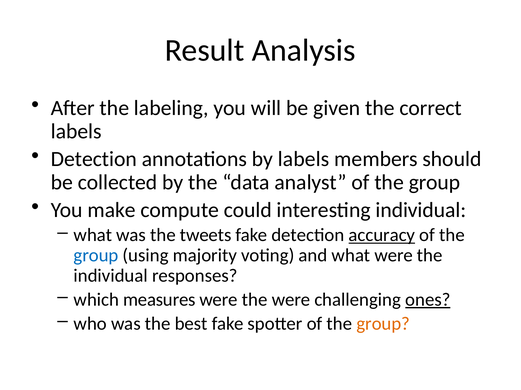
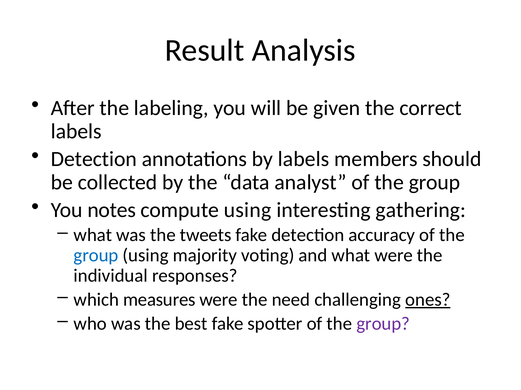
make: make -> notes (112, 210)
compute could: could -> using (248, 210)
interesting individual: individual -> gathering (421, 210)
accuracy underline: present -> none (382, 236)
the were: were -> need (291, 300)
group colour: orange -> purple (383, 324)
